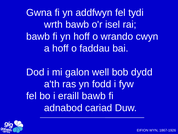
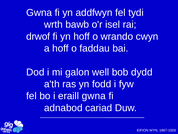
bawb: bawb -> drwof (38, 36)
eraill bawb: bawb -> gwna (94, 96)
